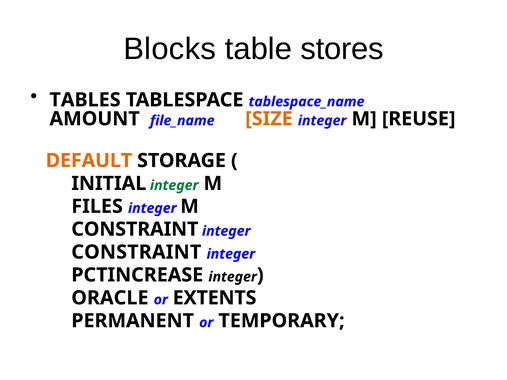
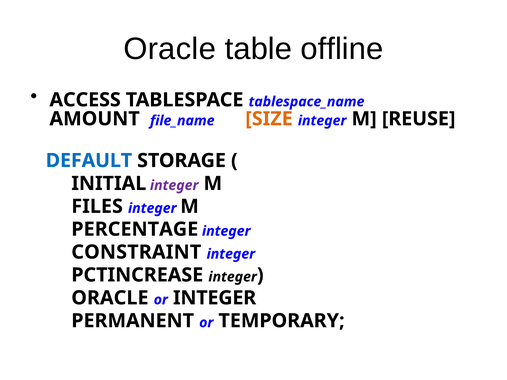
Blocks: Blocks -> Oracle (170, 49)
stores: stores -> offline (342, 49)
TABLES: TABLES -> ACCESS (85, 100)
DEFAULT colour: orange -> blue (89, 161)
integer colour: green -> purple (174, 185)
CONSTRAINT: CONSTRAINT -> PERCENTAGE (135, 229)
or EXTENTS: EXTENTS -> INTEGER (215, 298)
